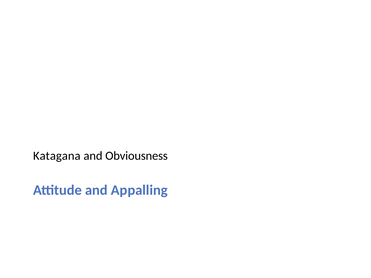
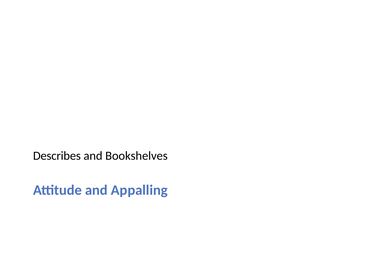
Katagana: Katagana -> Describes (57, 156)
Obviousness: Obviousness -> Bookshelves (136, 156)
